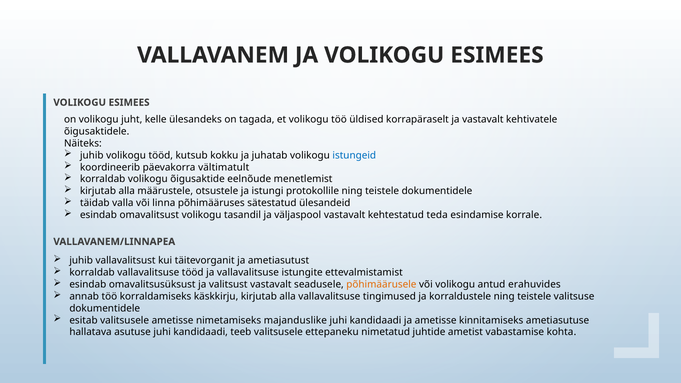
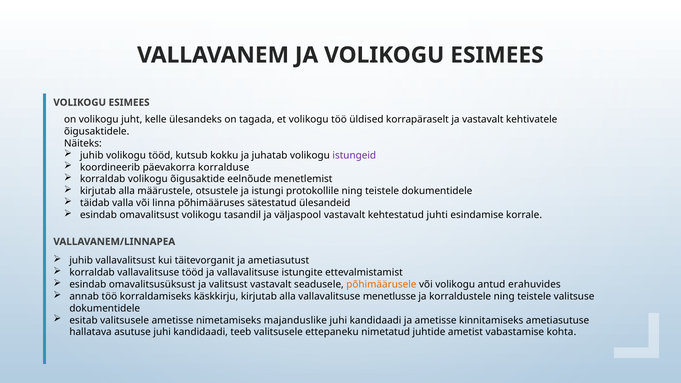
istungeid colour: blue -> purple (354, 155)
vältimatult: vältimatult -> korralduse (224, 167)
teda: teda -> juhti (437, 215)
tingimused: tingimused -> menetlusse (389, 296)
